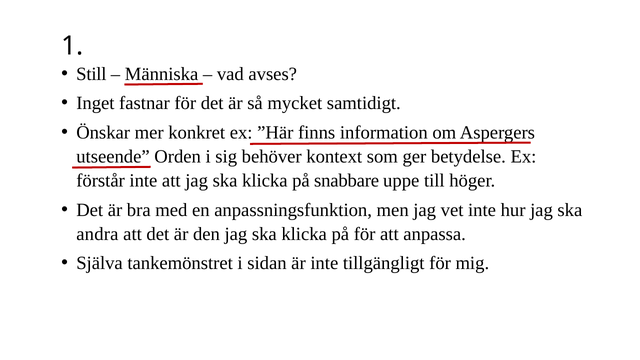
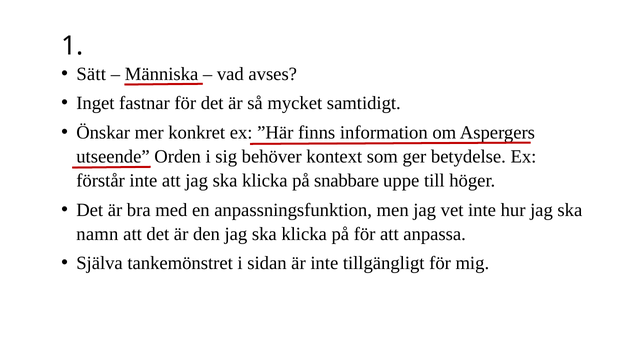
Still: Still -> Sätt (91, 74)
andra: andra -> namn (97, 234)
